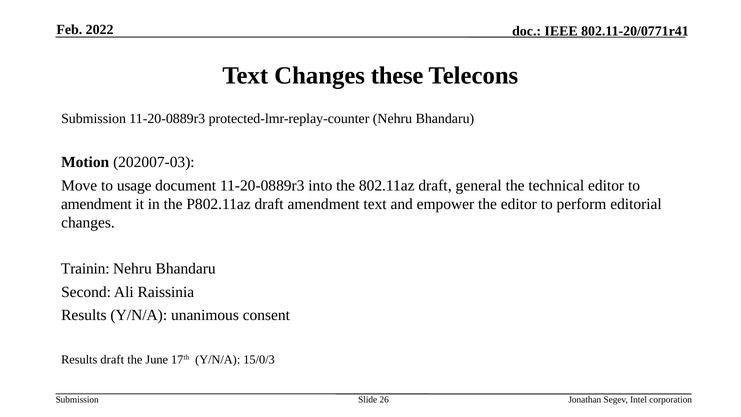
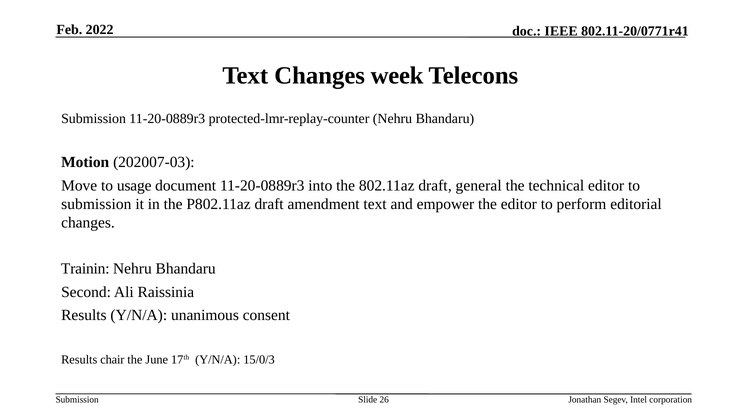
these: these -> week (397, 76)
amendment: amendment -> submission (96, 204)
Results draft: draft -> chair (112, 359)
